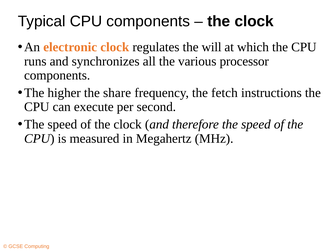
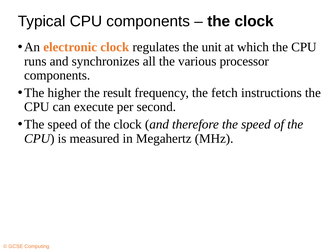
will: will -> unit (212, 47)
share: share -> result (117, 93)
